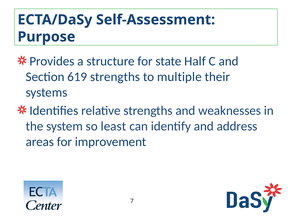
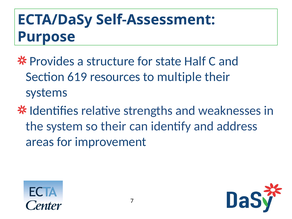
619 strengths: strengths -> resources (115, 77)
so least: least -> their (113, 126)
